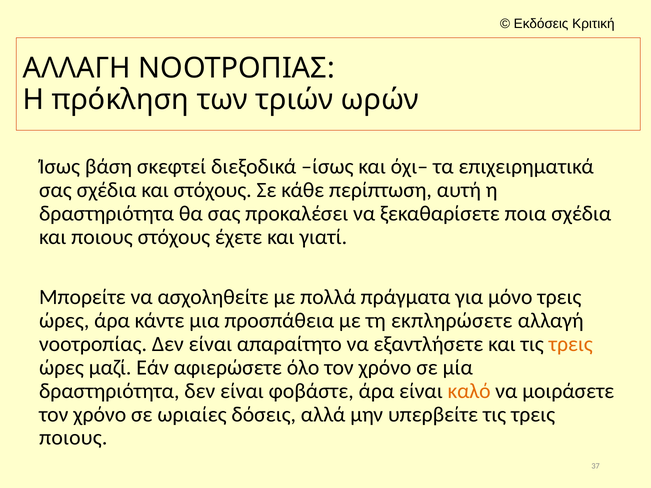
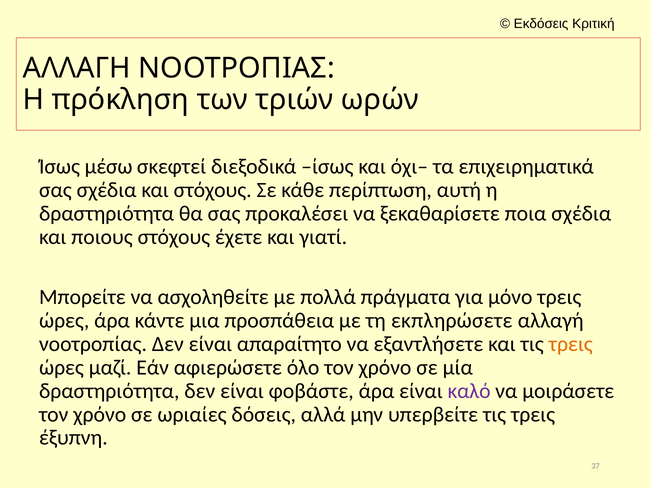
βάση: βάση -> μέσω (109, 167)
καλό colour: orange -> purple (469, 391)
ποιους: ποιους -> έξυπνη (73, 438)
